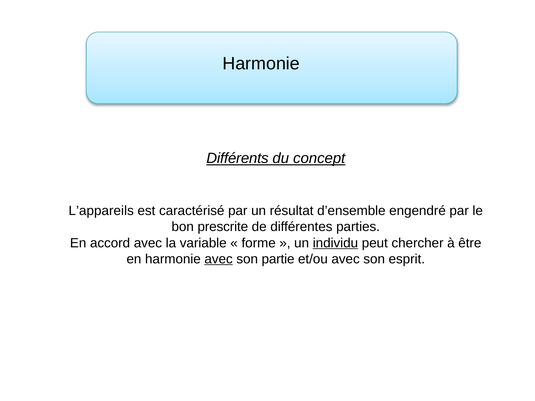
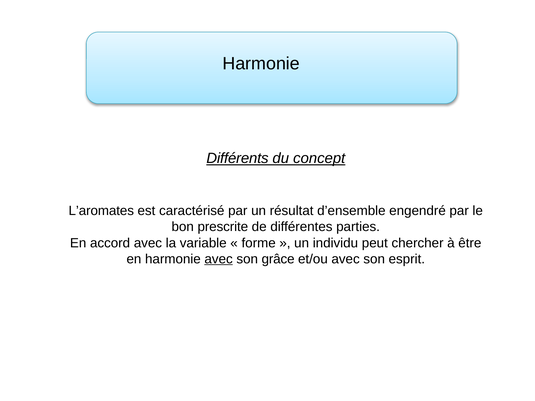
L’appareils: L’appareils -> L’aromates (101, 211)
individu underline: present -> none (335, 243)
partie: partie -> grâce (278, 259)
